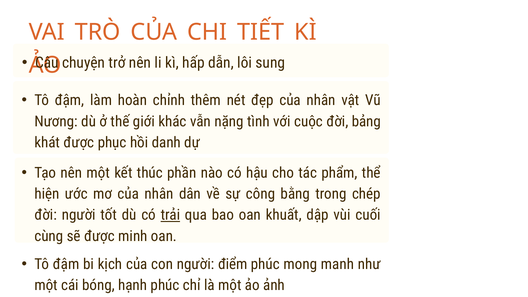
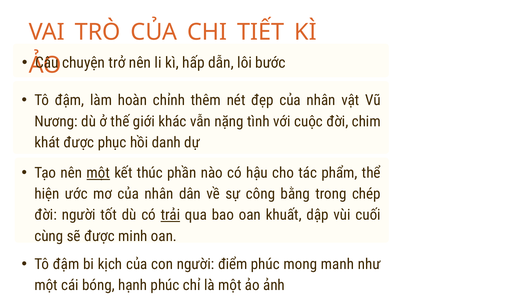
sung: sung -> bước (270, 63)
bảng: bảng -> chim (366, 121)
một underline: none -> present (98, 173)
